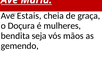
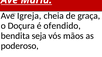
Estais: Estais -> Igreja (29, 16)
mulheres: mulheres -> ofendido (62, 26)
gemendo: gemendo -> poderoso (20, 46)
